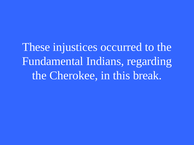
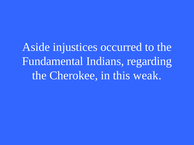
These: These -> Aside (36, 47)
break: break -> weak (147, 76)
